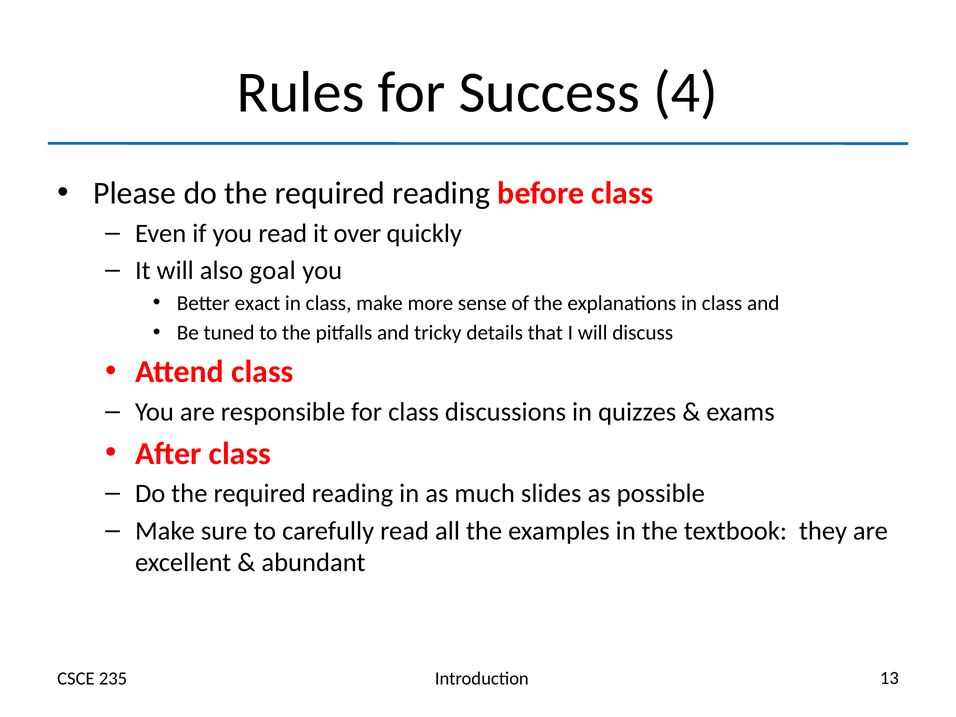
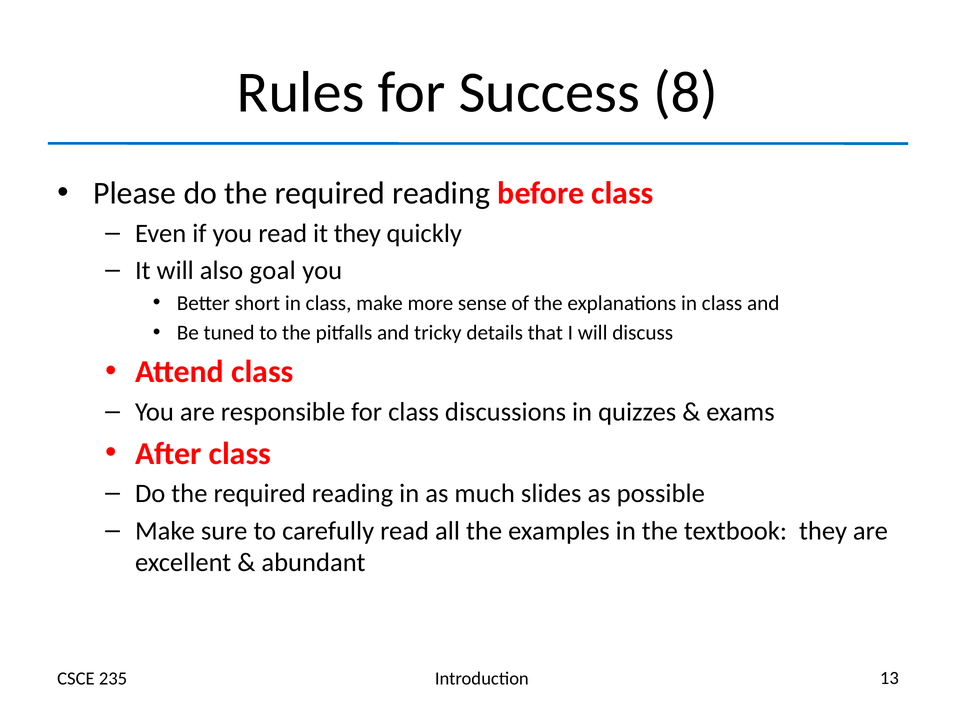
4: 4 -> 8 (686, 93)
it over: over -> they (357, 233)
exact: exact -> short (257, 303)
